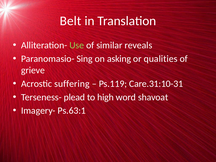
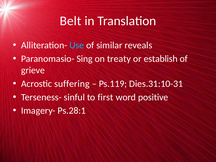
Use colour: light green -> light blue (77, 45)
asking: asking -> treaty (119, 59)
qualities: qualities -> establish (161, 59)
Care.31:10-31: Care.31:10-31 -> Dies.31:10-31 (156, 84)
plead: plead -> sinful (74, 97)
high: high -> first (105, 97)
shavoat: shavoat -> positive (153, 97)
Ps.63:1: Ps.63:1 -> Ps.28:1 (72, 111)
